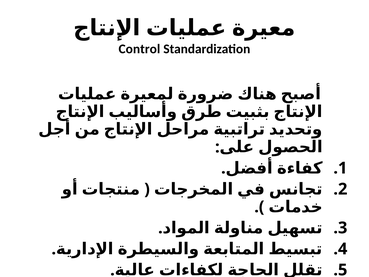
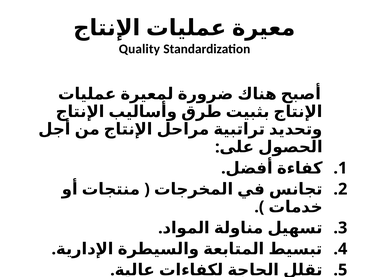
Control: Control -> Quality (139, 49)
